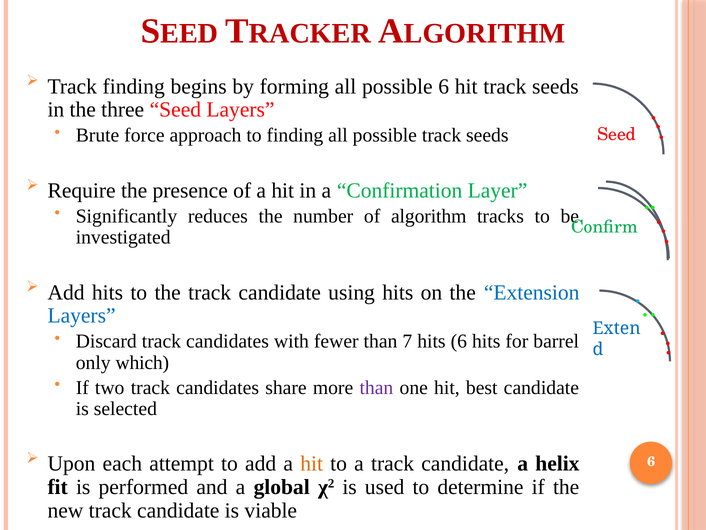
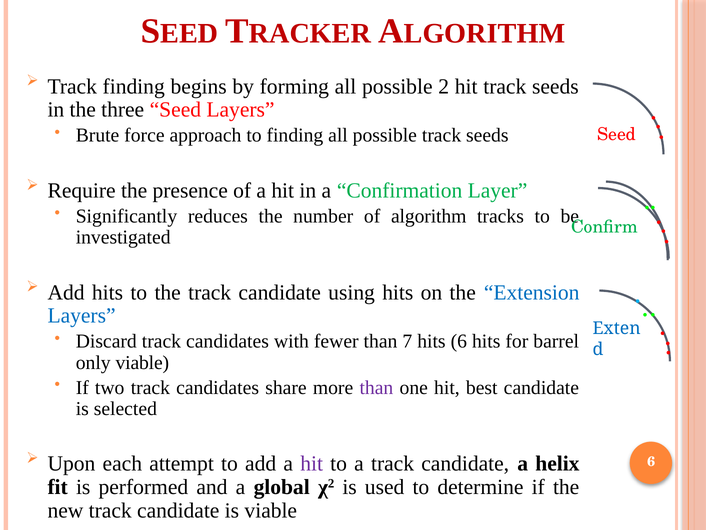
possible 6: 6 -> 2 (444, 86)
only which: which -> viable (142, 362)
hit colour: orange -> purple (312, 463)
